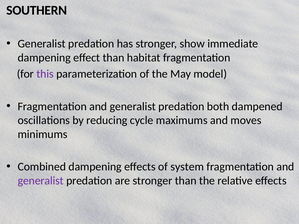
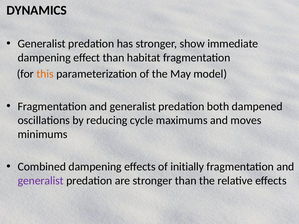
SOUTHERN: SOUTHERN -> DYNAMICS (37, 10)
this colour: purple -> orange (45, 74)
system: system -> initially (187, 167)
